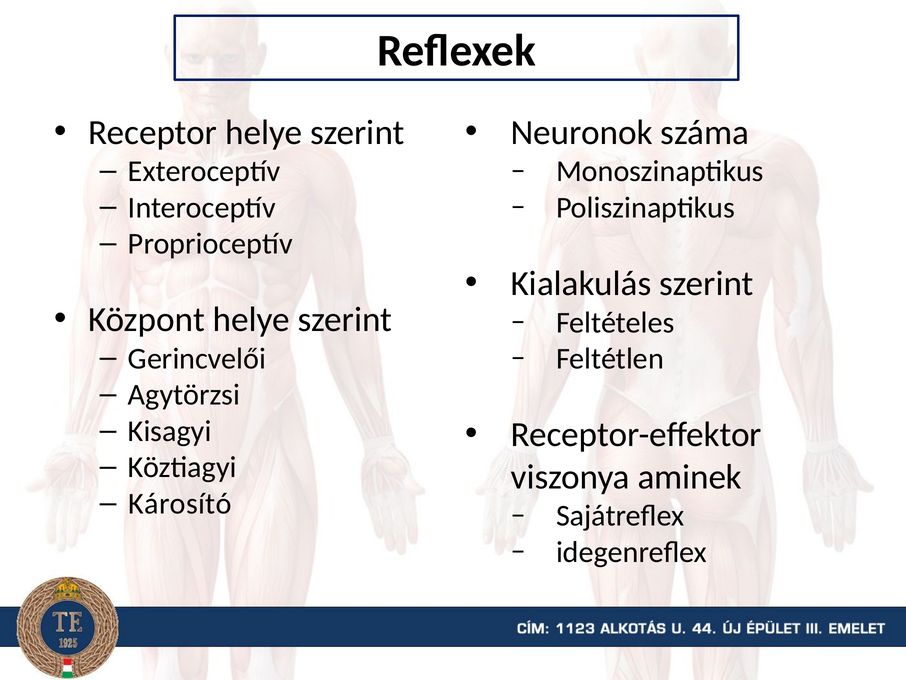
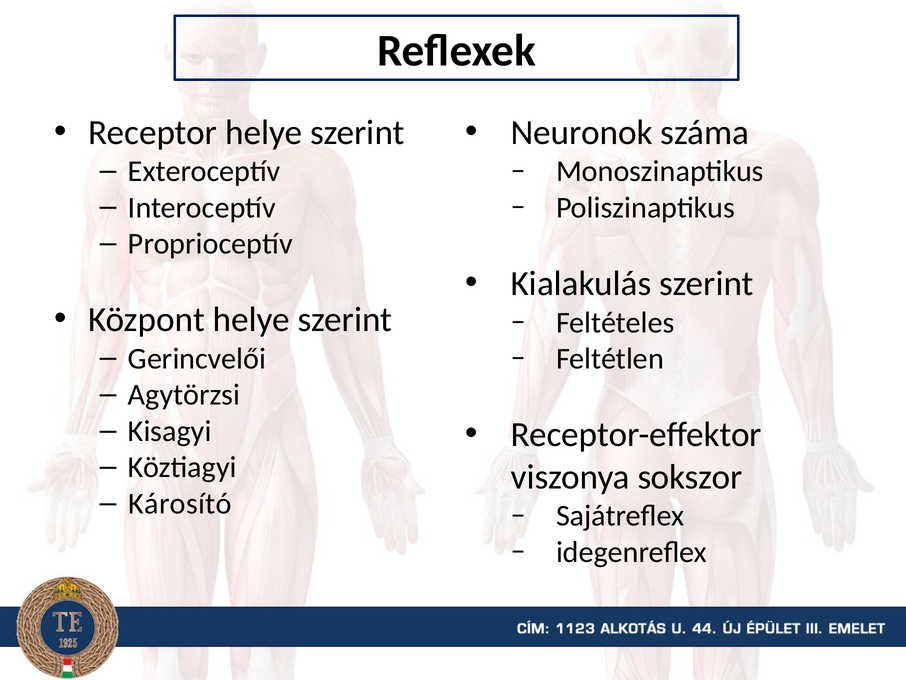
aminek: aminek -> sokszor (690, 477)
